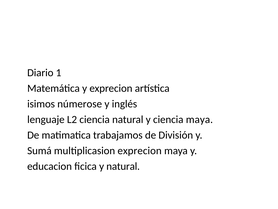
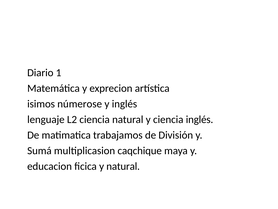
ciencia maya: maya -> inglés (200, 119)
multiplicasion exprecion: exprecion -> caqchique (140, 150)
